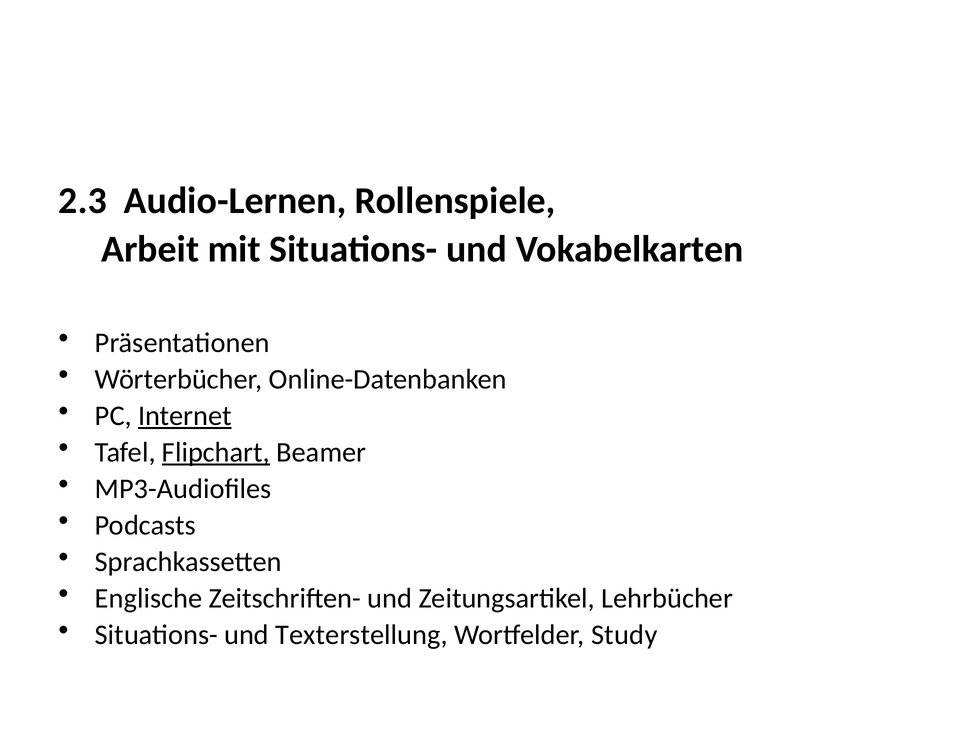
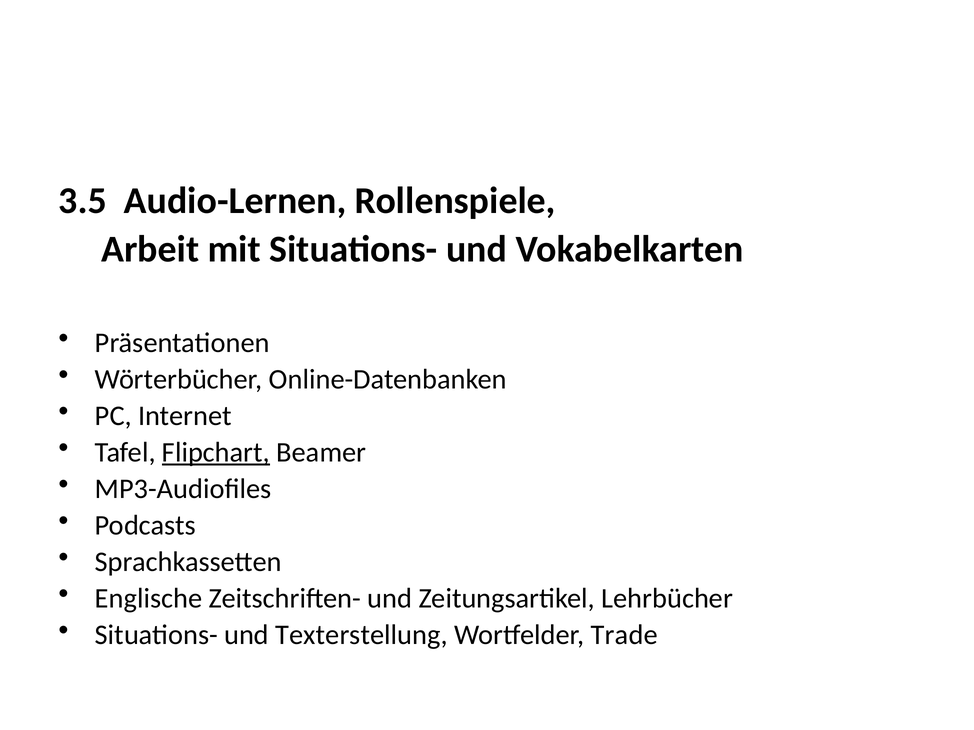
2.3: 2.3 -> 3.5 (83, 201)
Internet underline: present -> none (185, 416)
Study: Study -> Trade (624, 635)
